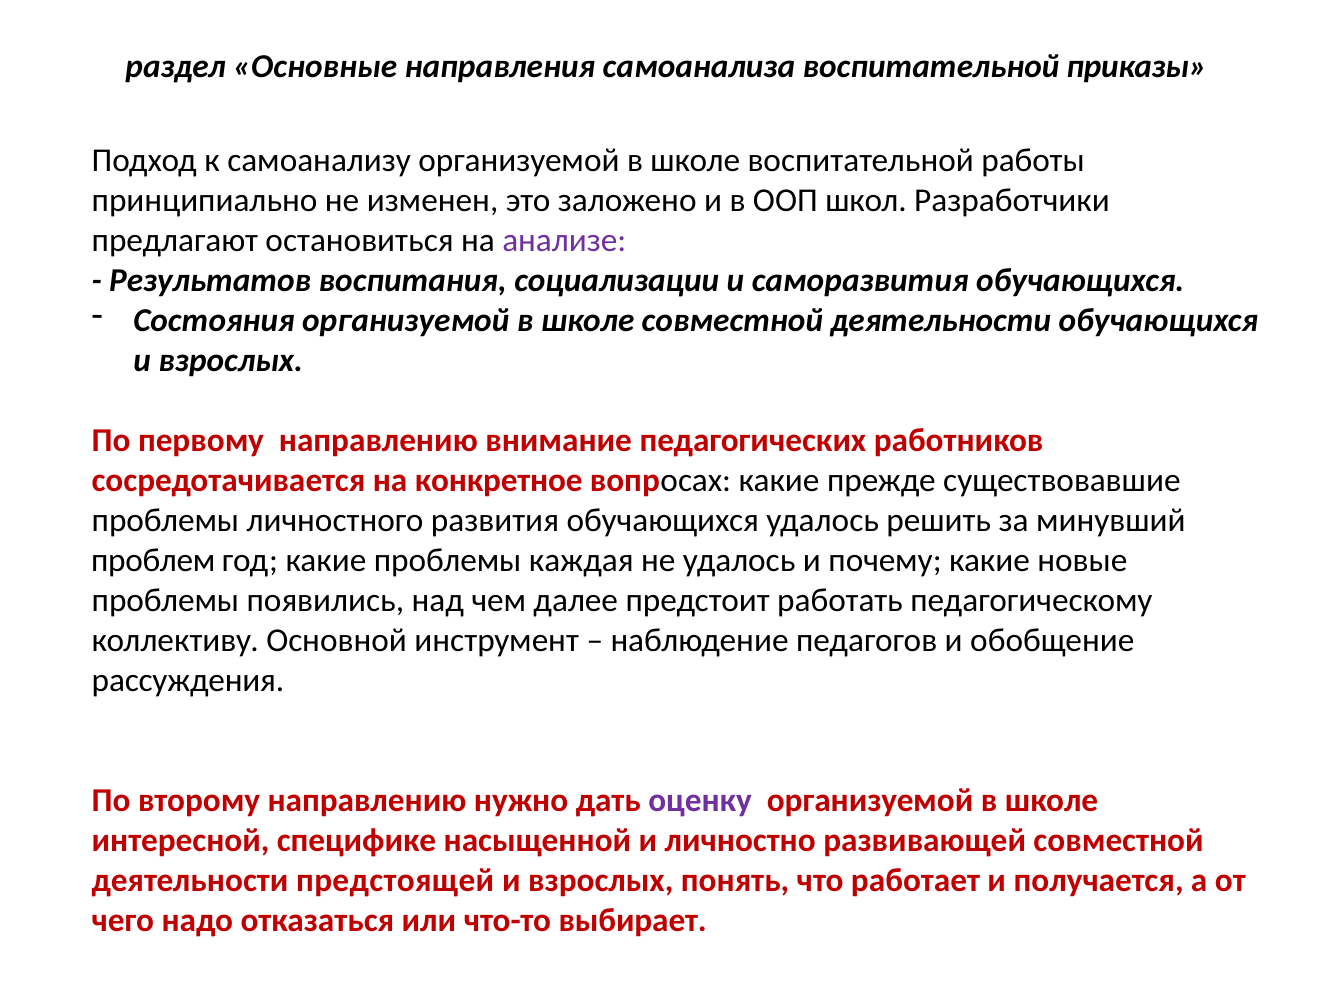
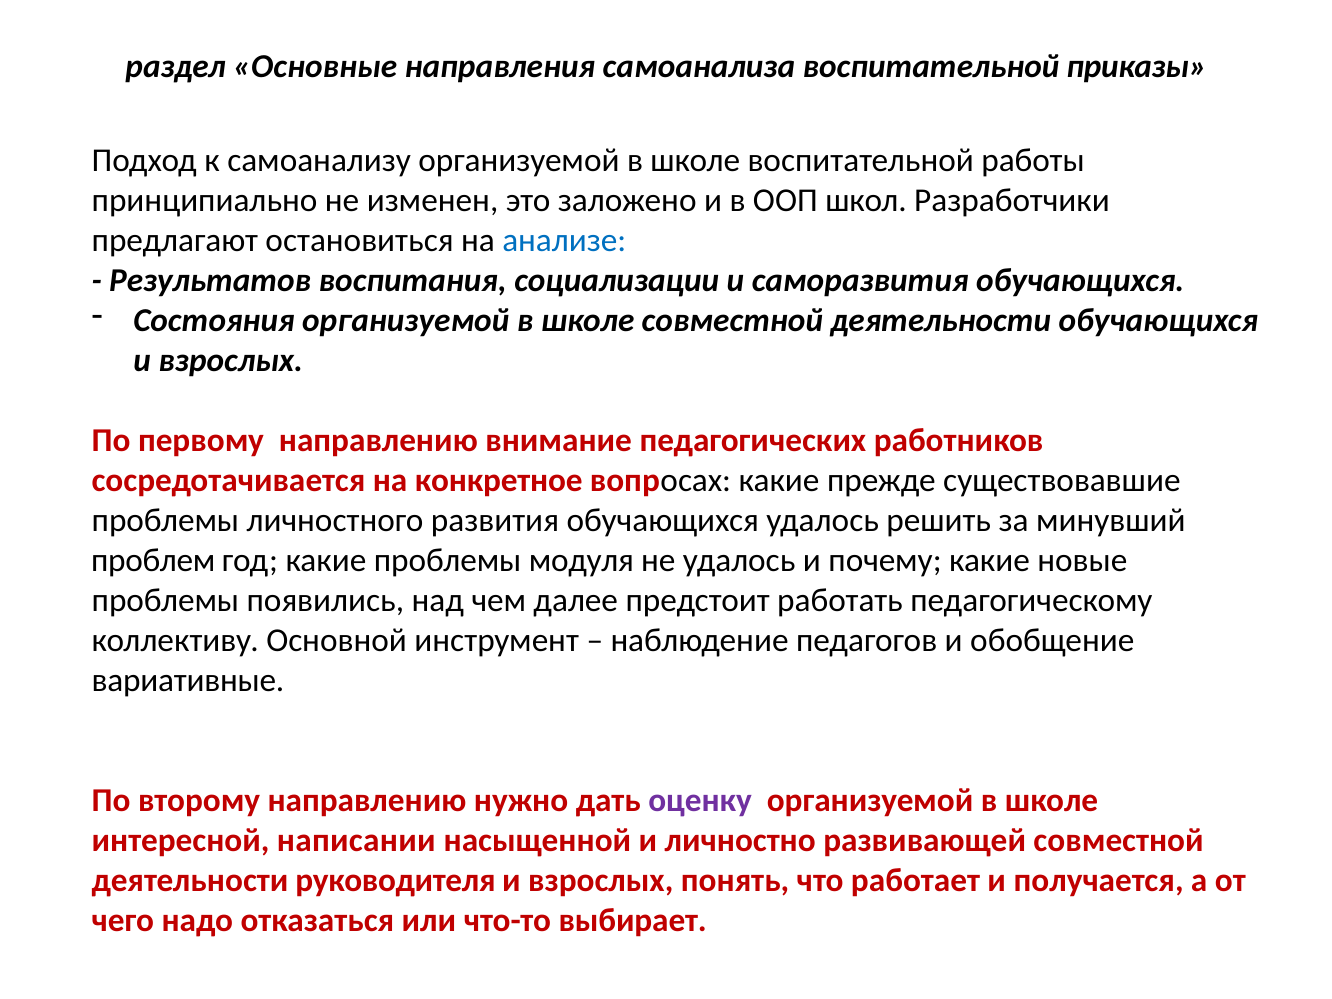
анализе colour: purple -> blue (564, 241)
каждая: каждая -> модуля (581, 561)
рассуждения: рассуждения -> вариативные (188, 680)
специфике: специфике -> написании (356, 840)
предстоящей: предстоящей -> руководителя (395, 880)
